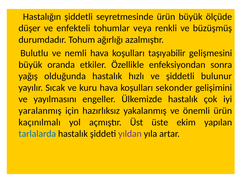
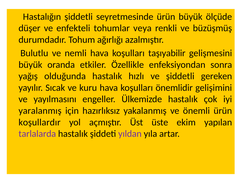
bulunur: bulunur -> gereken (217, 76)
sekonder: sekonder -> önemlidir (174, 88)
kaçınılmalı: kaçınılmalı -> koşullardır (40, 122)
tarlalarda colour: blue -> purple (37, 134)
